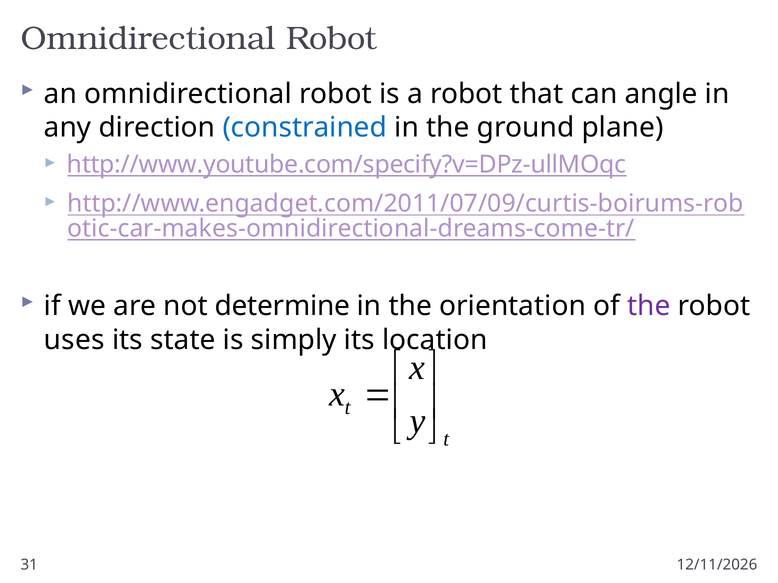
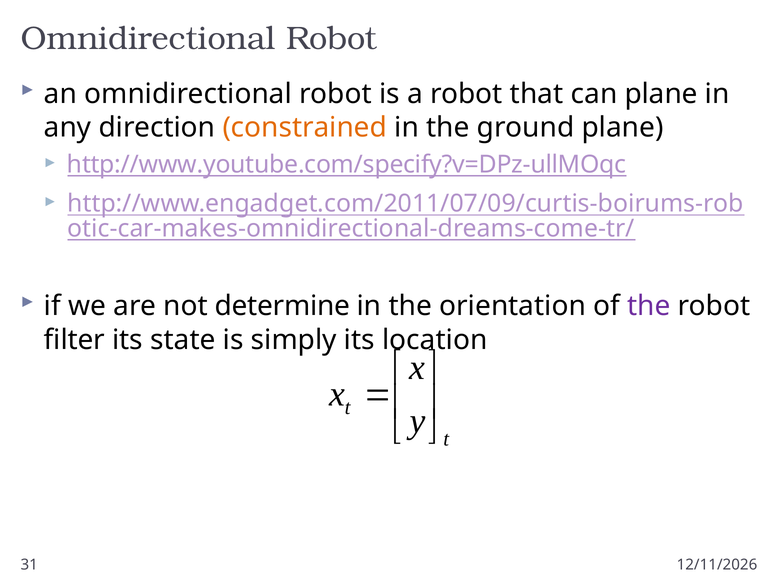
can angle: angle -> plane (661, 94)
constrained colour: blue -> orange (305, 128)
uses: uses -> filter (74, 340)
